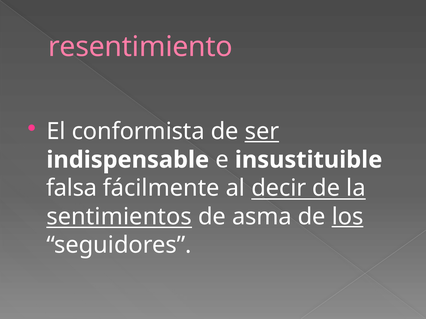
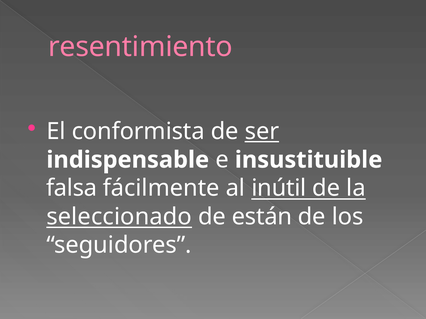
decir: decir -> inútil (279, 188)
sentimientos: sentimientos -> seleccionado (119, 217)
asma: asma -> están (262, 217)
los underline: present -> none (348, 217)
